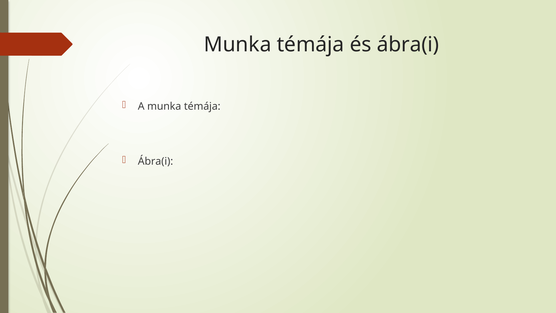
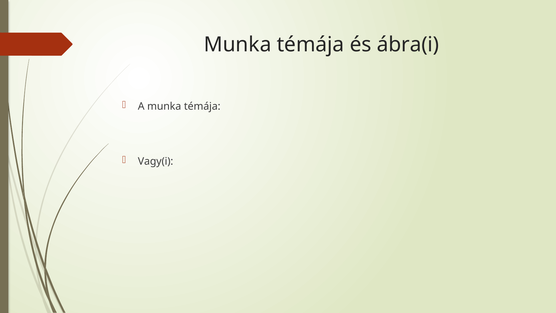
Ábra(i: Ábra(i -> Vagy(i (156, 161)
